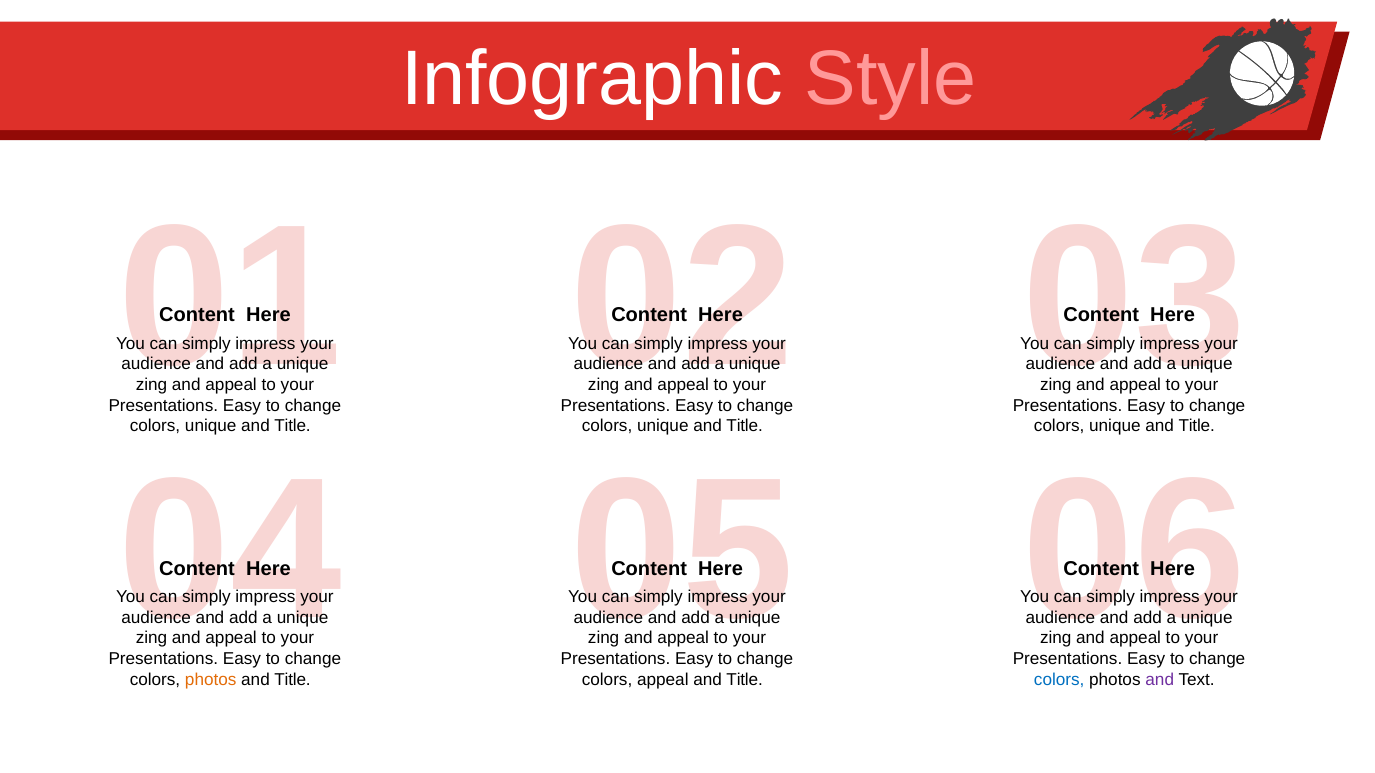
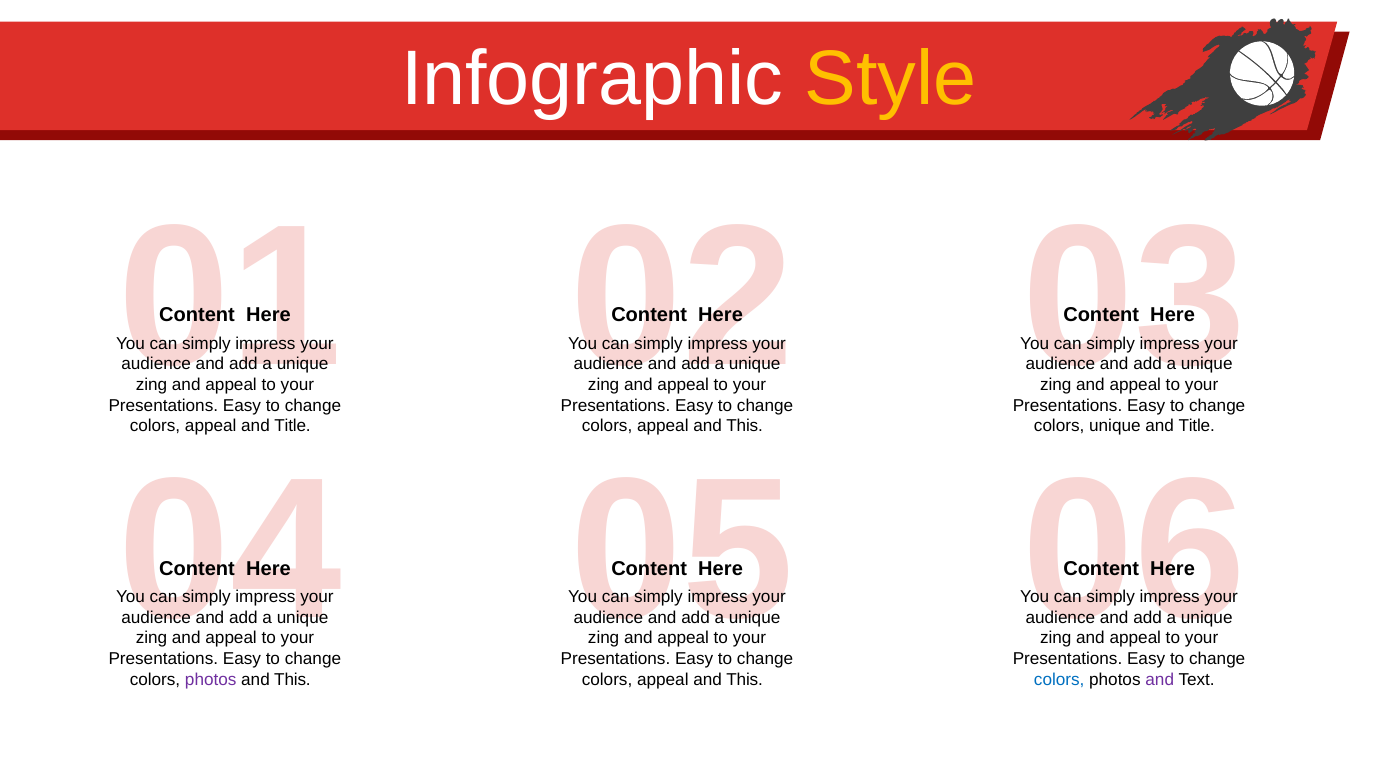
Style colour: pink -> yellow (891, 79)
unique: unique -> appeal (211, 426)
unique: unique -> appeal (663, 426)
Title: Title -> This (745, 426)
photos colour: orange -> purple (211, 680)
Title: Title -> This (292, 680)
Title: Title -> This (745, 680)
